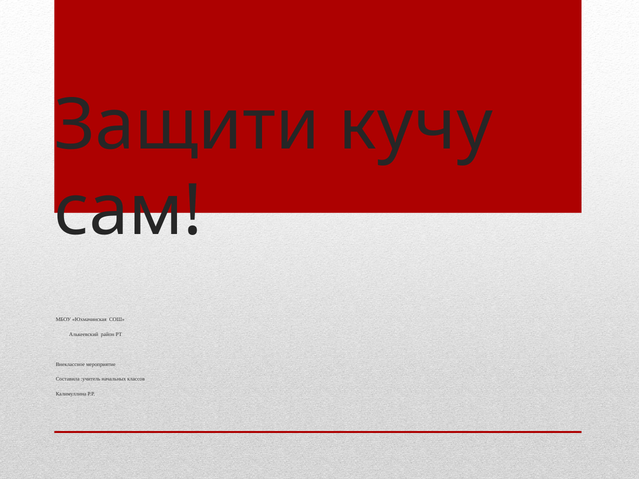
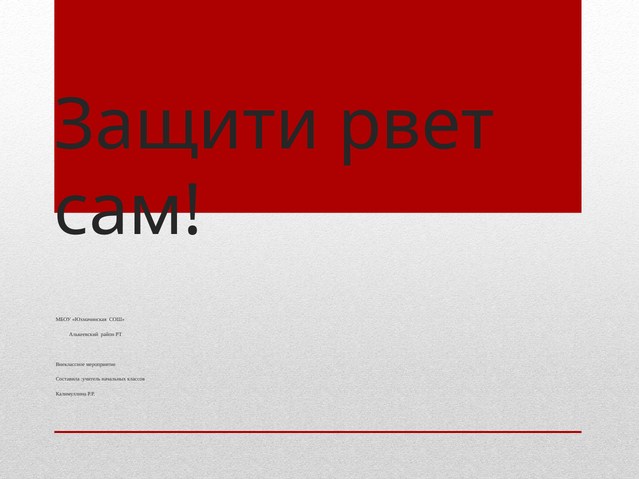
кучу: кучу -> рвет (416, 126)
